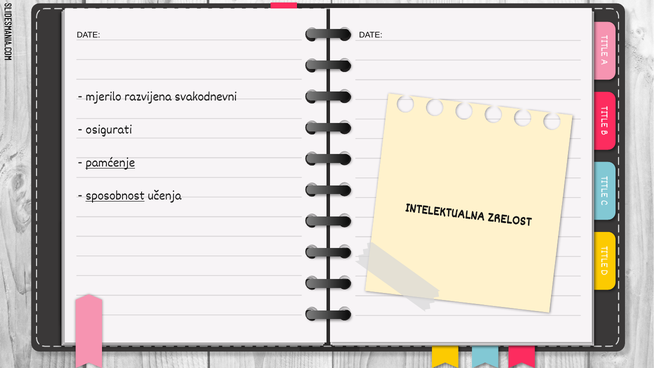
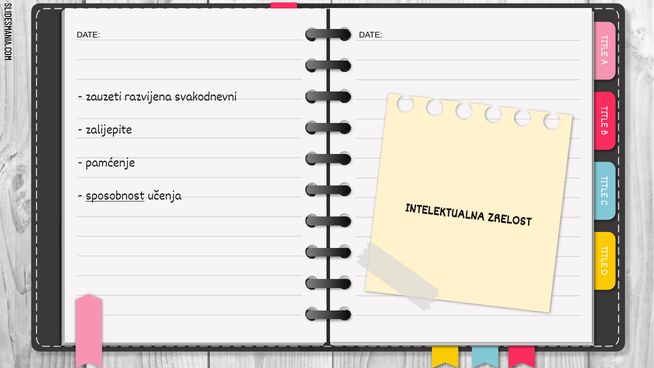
mjerilo: mjerilo -> zauzeti (104, 96)
osigurati: osigurati -> zalijepite (109, 129)
pamćenje underline: present -> none (110, 162)
